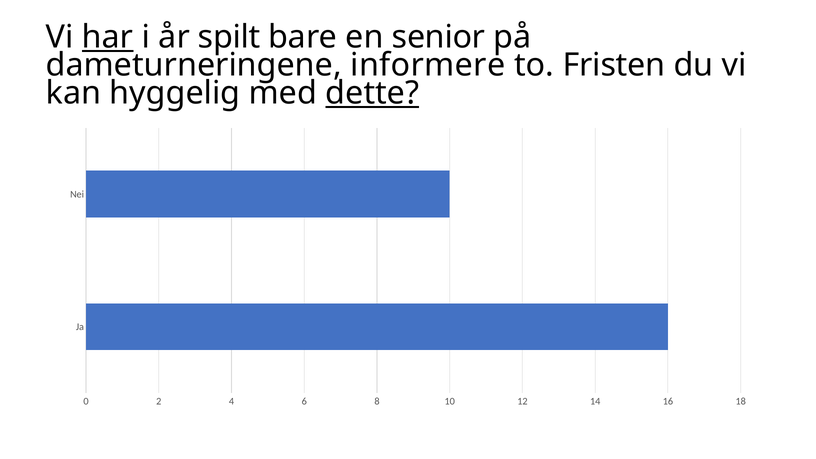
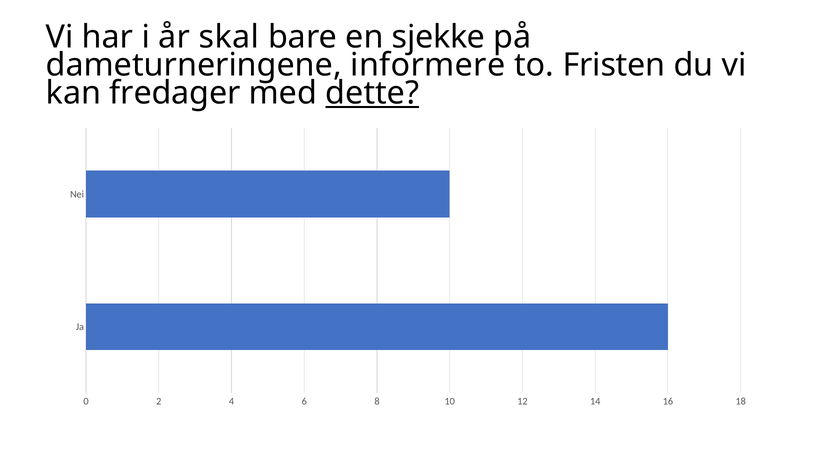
har underline: present -> none (108, 37)
spilt: spilt -> skal (229, 37)
senior: senior -> sjekke (439, 37)
hyggelig: hyggelig -> fredager (175, 93)
